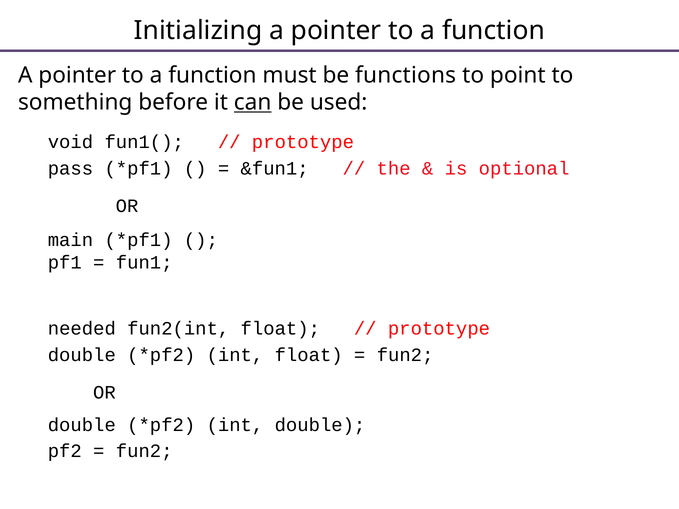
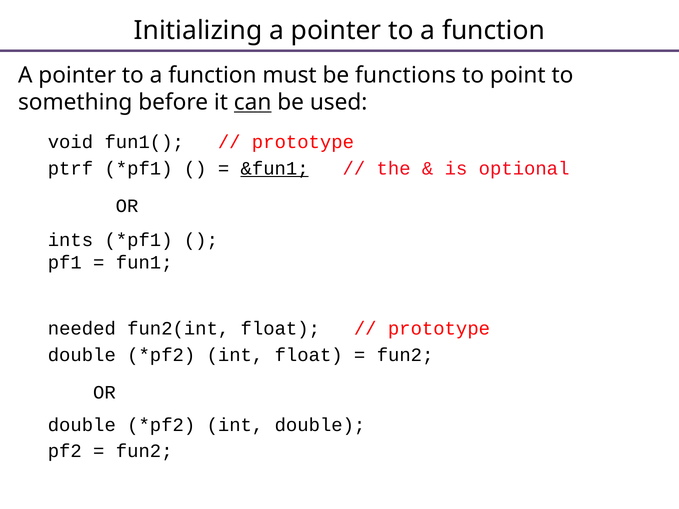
pass: pass -> ptrf (70, 168)
&fun1 underline: none -> present (275, 168)
main: main -> ints (70, 240)
